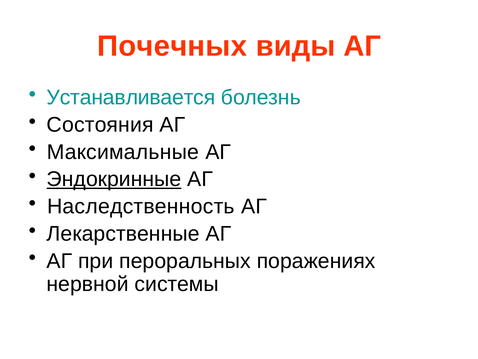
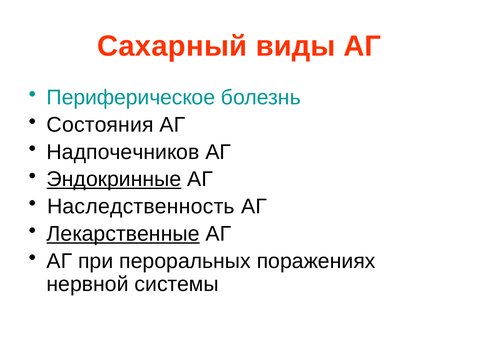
Почечных: Почечных -> Сахарный (172, 46)
Устанавливается: Устанавливается -> Периферическое (131, 97)
Максимальные: Максимальные -> Надпочечников (123, 152)
Лекарственные underline: none -> present (123, 233)
